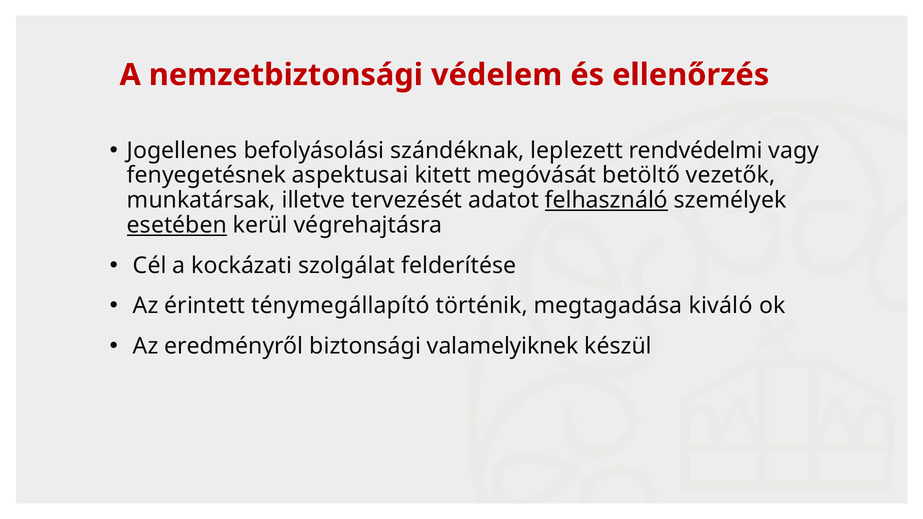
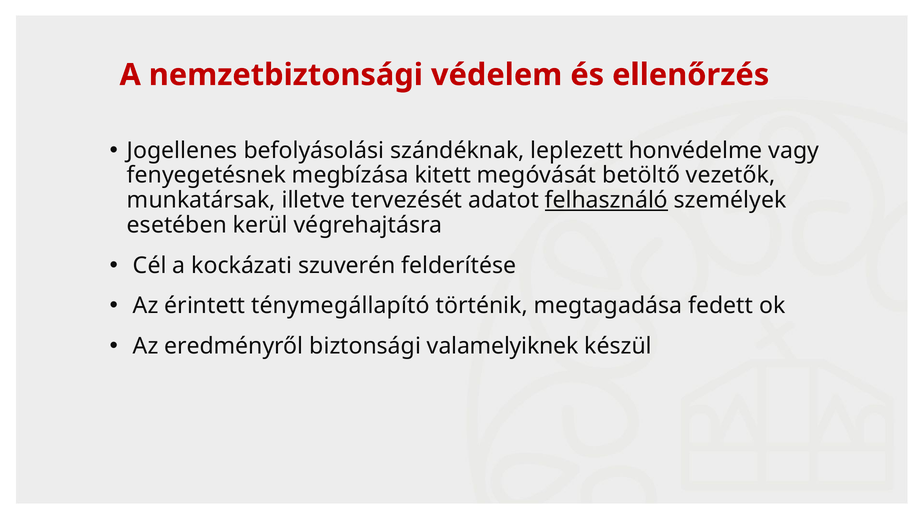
rendvédelmi: rendvédelmi -> honvédelme (696, 151)
aspektusai: aspektusai -> megbízása (350, 175)
esetében underline: present -> none (177, 225)
szolgálat: szolgálat -> szuverén (347, 266)
kiváló: kiváló -> fedett (721, 306)
